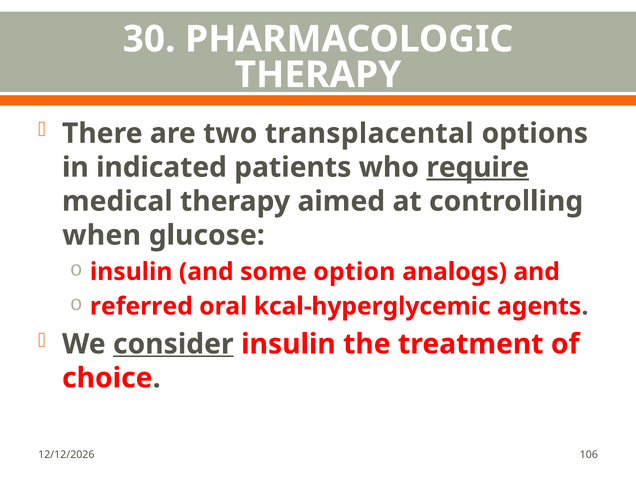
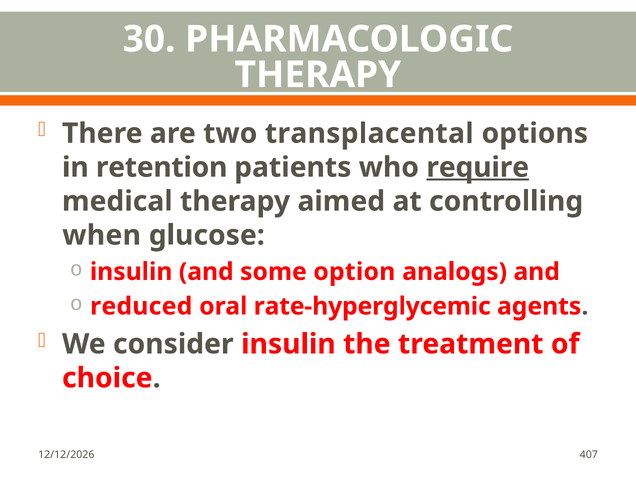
indicated: indicated -> retention (162, 167)
referred: referred -> reduced (141, 306)
kcal-hyperglycemic: kcal-hyperglycemic -> rate-hyperglycemic (372, 306)
consider underline: present -> none (173, 344)
106: 106 -> 407 (589, 455)
